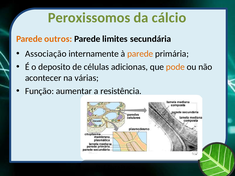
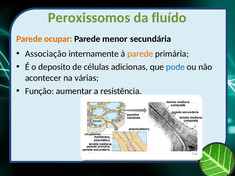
cálcio: cálcio -> fluído (169, 18)
outros: outros -> ocupar (58, 39)
limites: limites -> menor (115, 39)
pode colour: orange -> blue (175, 67)
